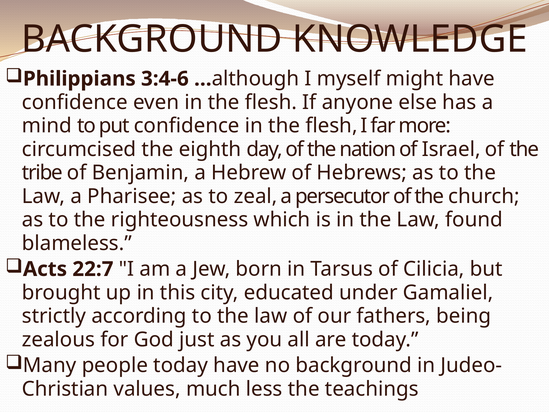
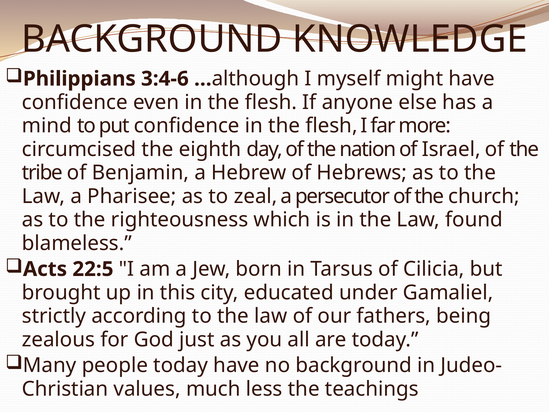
22:7: 22:7 -> 22:5 (93, 269)
